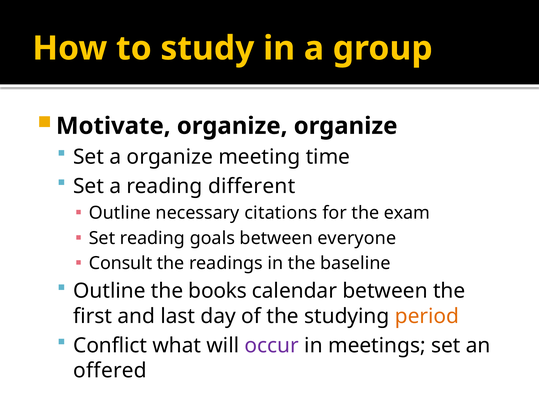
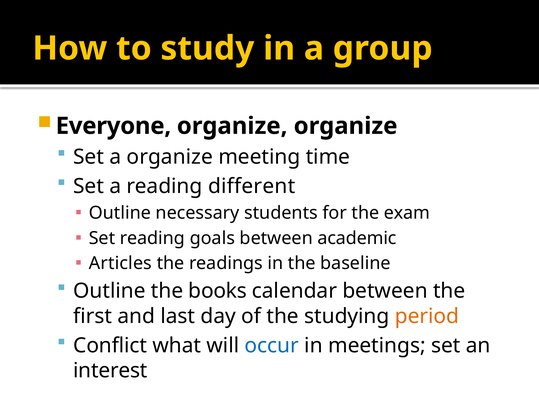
Motivate: Motivate -> Everyone (113, 126)
citations: citations -> students (281, 213)
everyone: everyone -> academic (357, 238)
Consult: Consult -> Articles (120, 263)
occur colour: purple -> blue (272, 346)
offered: offered -> interest (110, 371)
